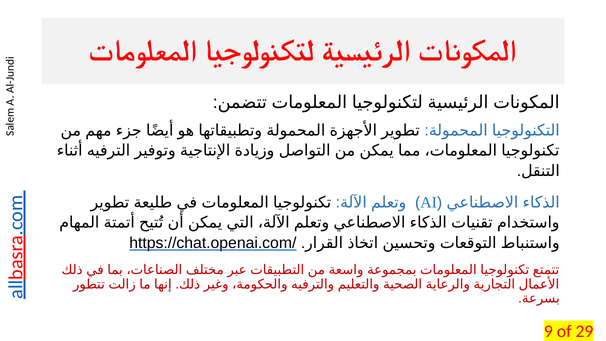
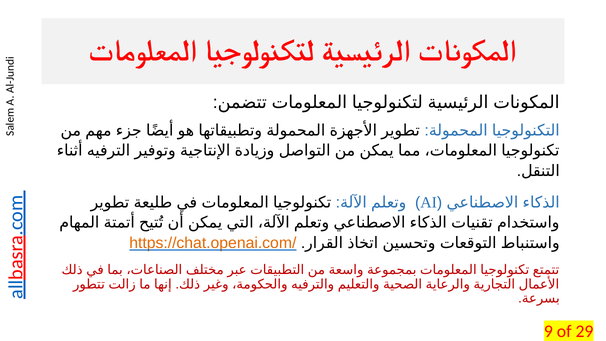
https://chat.openai.com/ colour: black -> orange (213, 243)
